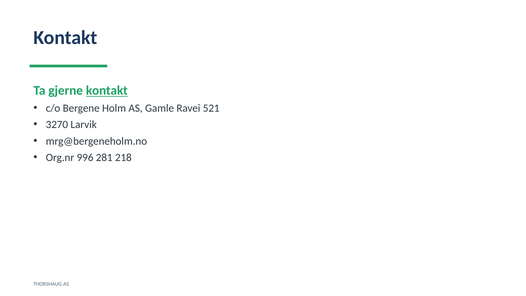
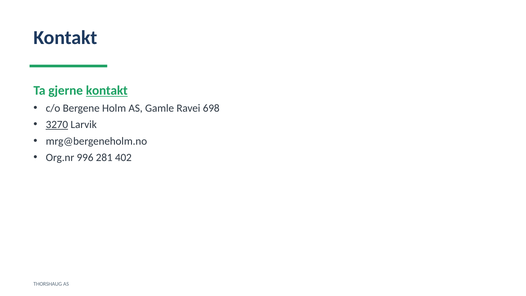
521: 521 -> 698 (211, 108)
3270 underline: none -> present (57, 125)
218: 218 -> 402 (123, 158)
